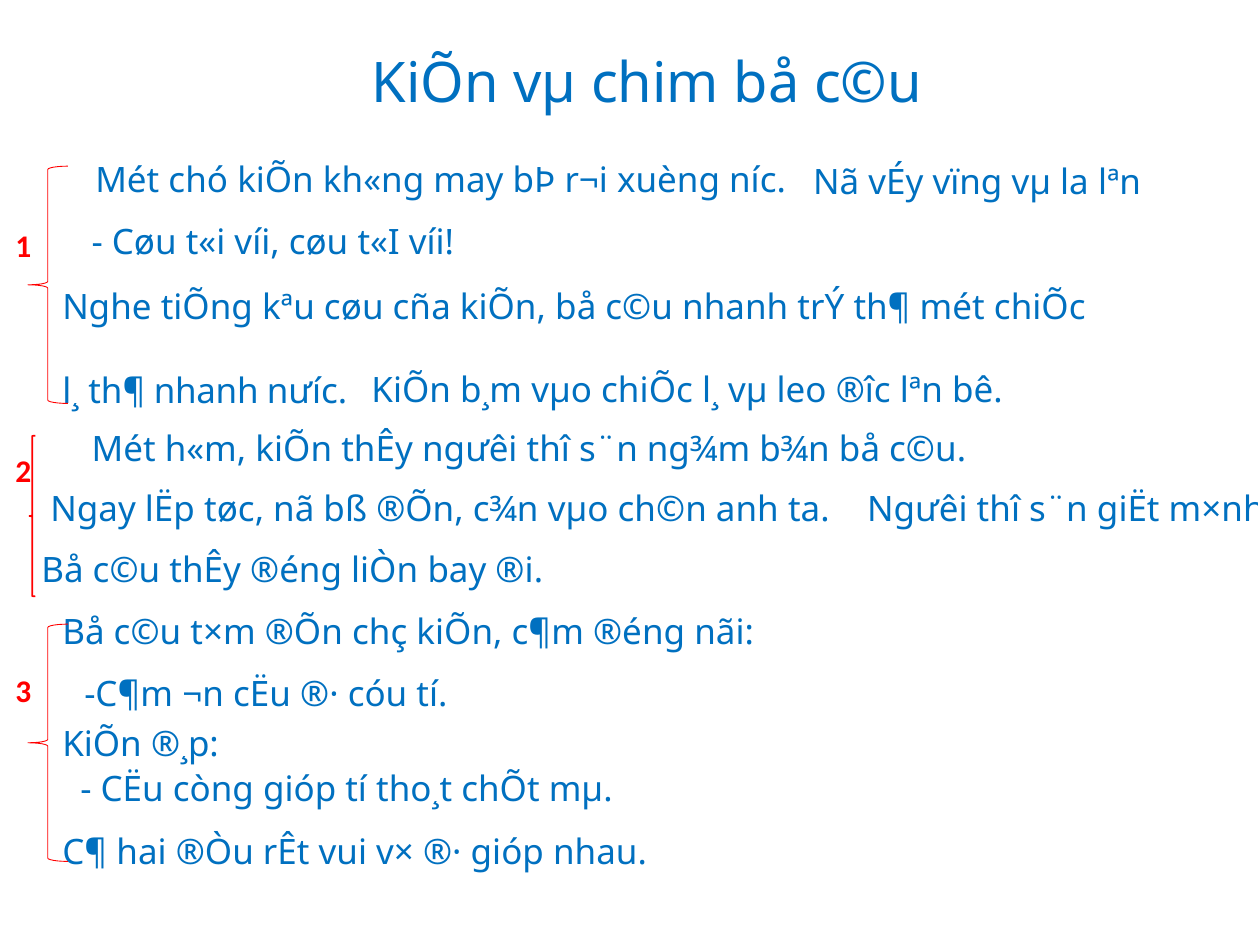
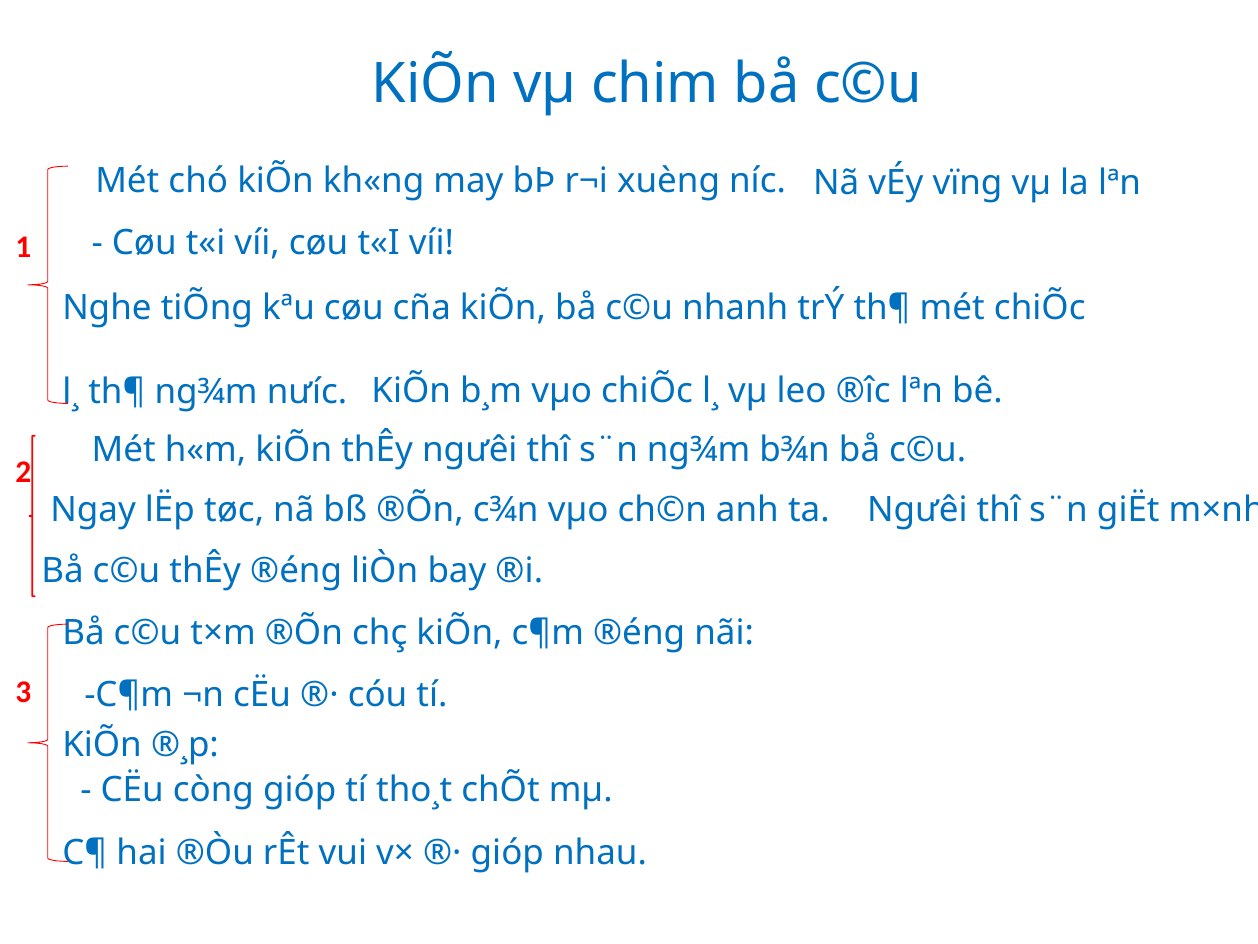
th¶ nhanh: nhanh -> ng¾m (206, 392)
